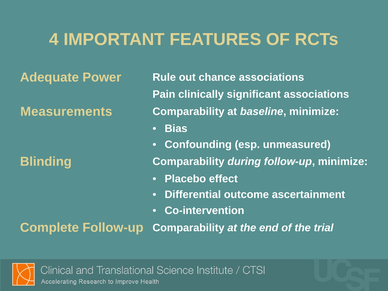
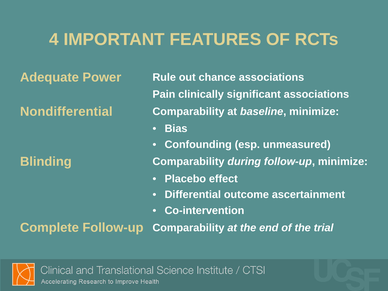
Measurements: Measurements -> Nondifferential (66, 112)
